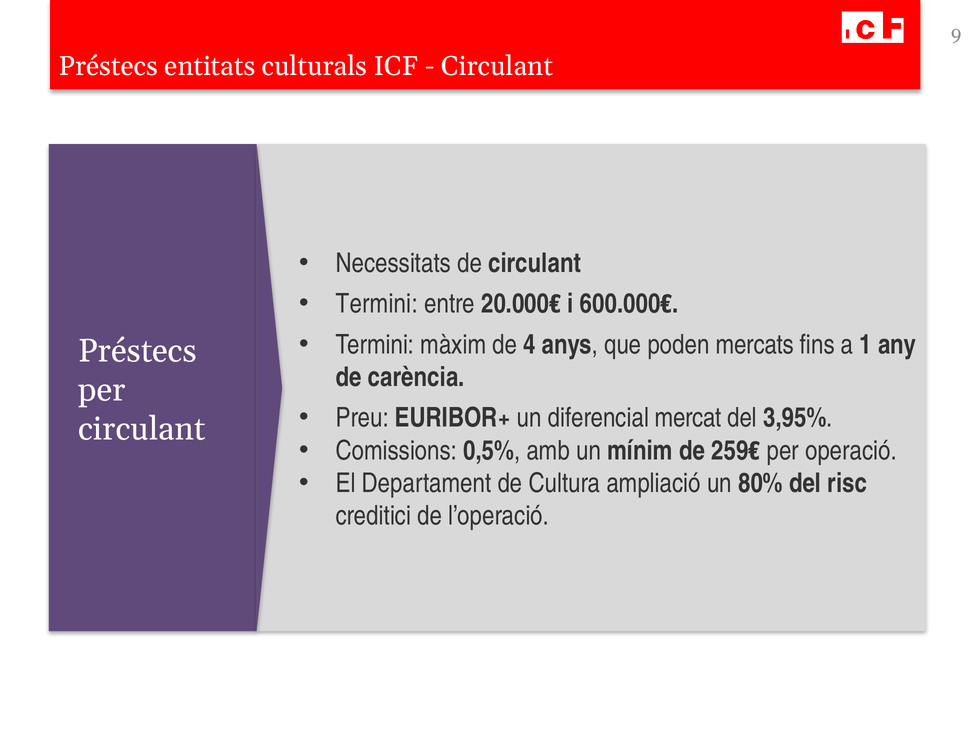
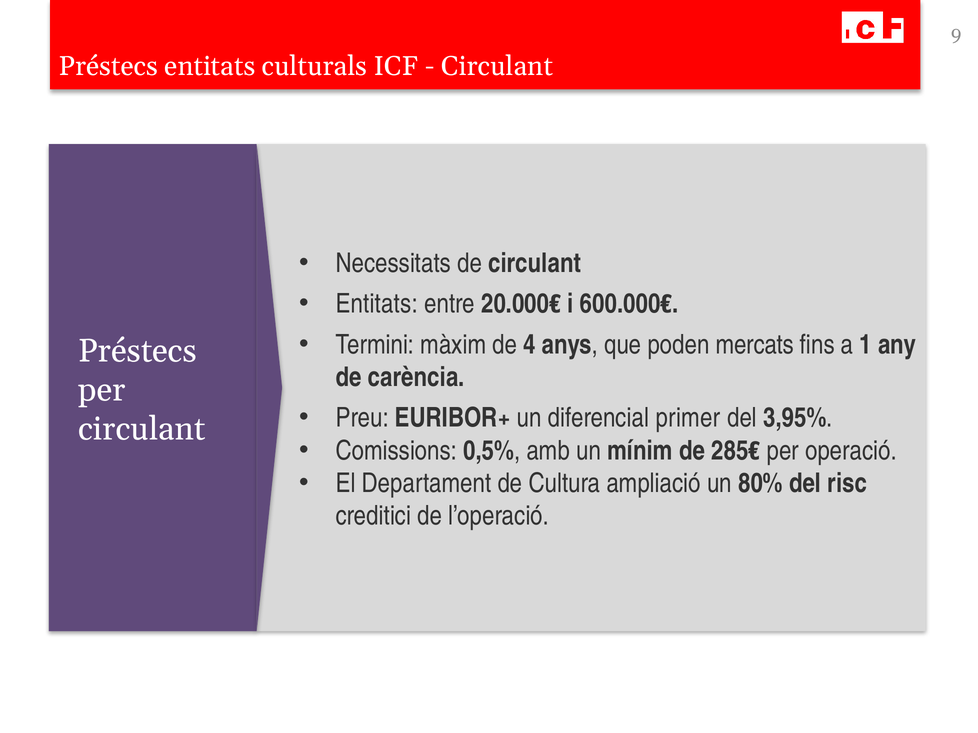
Termini: Termini -> Entitats (377, 304)
mercat: mercat -> primer (688, 418)
259€: 259€ -> 285€ (736, 451)
